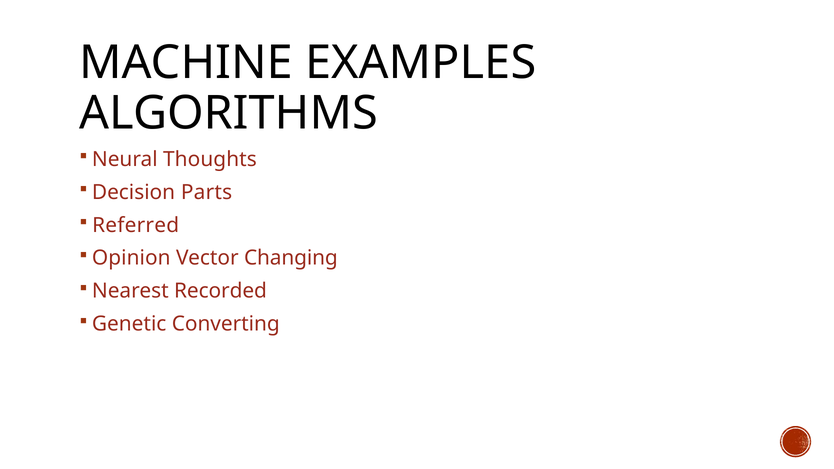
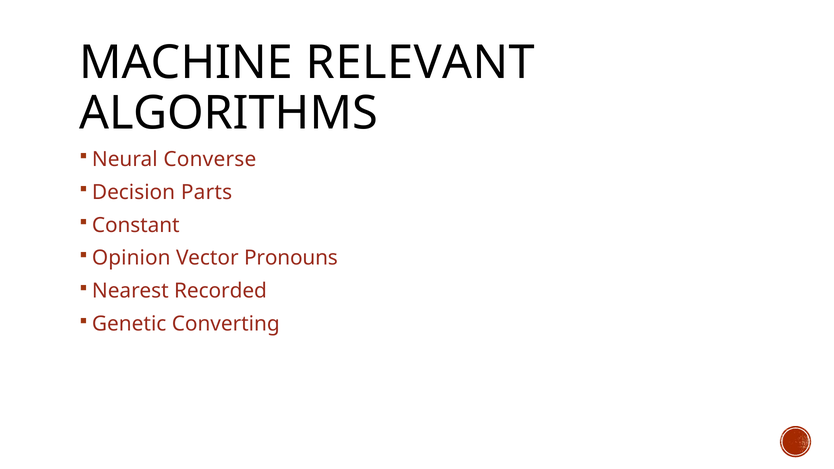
EXAMPLES: EXAMPLES -> RELEVANT (421, 63)
Thoughts: Thoughts -> Converse (210, 159)
Referred: Referred -> Constant (136, 225)
Changing: Changing -> Pronouns (291, 258)
